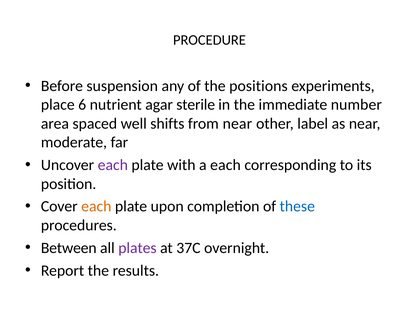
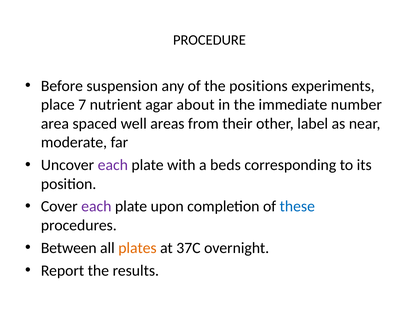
6: 6 -> 7 (82, 105)
sterile: sterile -> about (196, 105)
shifts: shifts -> areas (167, 124)
from near: near -> their (237, 124)
a each: each -> beds (225, 165)
each colour: orange -> purple (96, 207)
plates colour: purple -> orange (137, 248)
